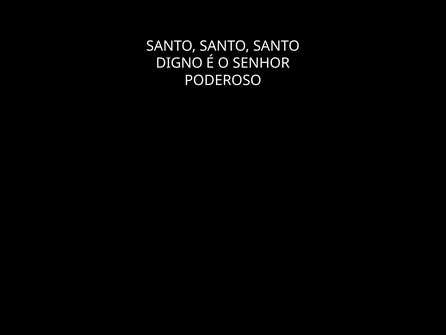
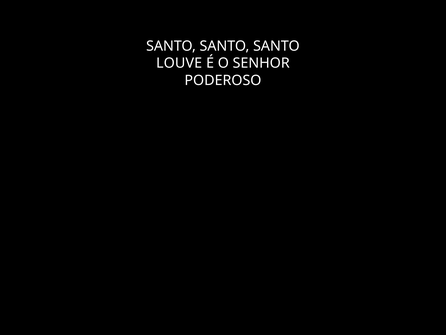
DIGNO: DIGNO -> LOUVE (179, 63)
